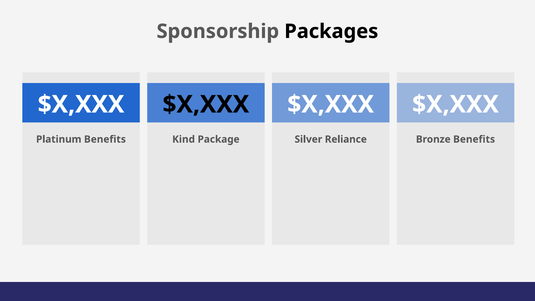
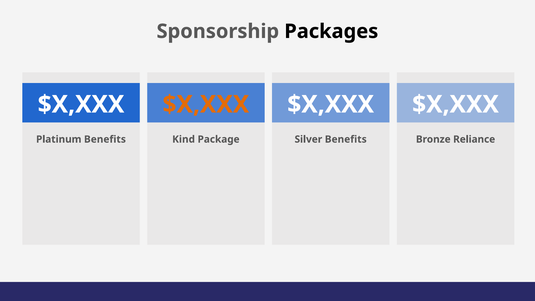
$X,XXX colour: black -> orange (206, 104)
Silver Reliance: Reliance -> Benefits (346, 139)
Bronze Benefits: Benefits -> Reliance (474, 139)
